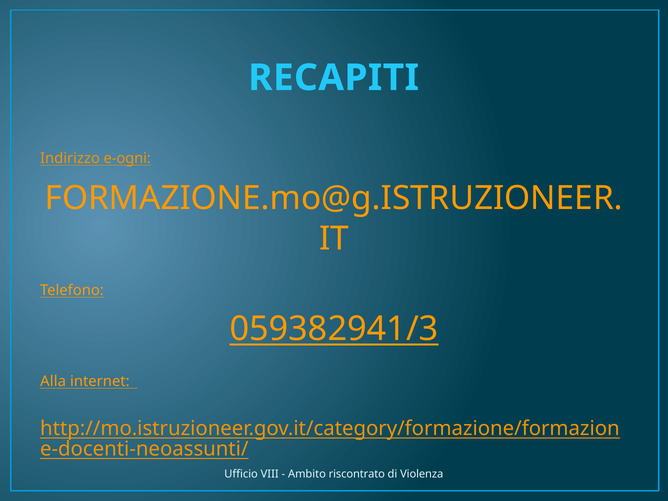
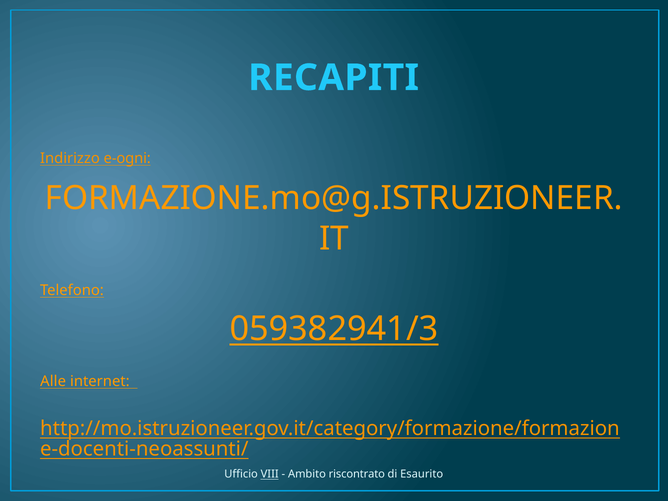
Alla: Alla -> Alle (53, 381)
VIII underline: none -> present (270, 474)
Violenza: Violenza -> Esaurito (422, 474)
